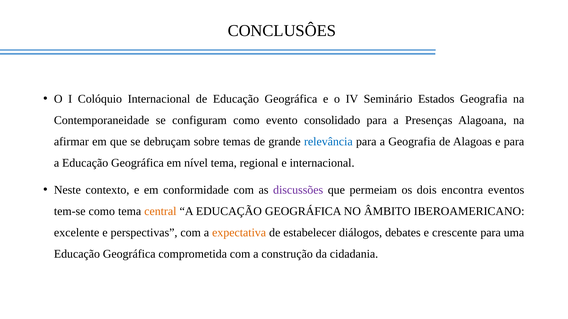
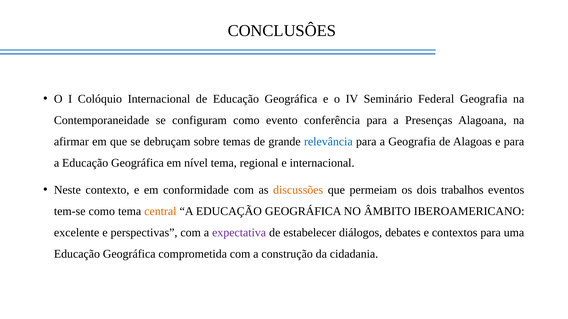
Estados: Estados -> Federal (436, 99)
consolidado: consolidado -> conferência (332, 120)
discussões colour: purple -> orange (298, 190)
encontra: encontra -> trabalhos (462, 190)
expectativa colour: orange -> purple (239, 233)
crescente: crescente -> contextos (455, 233)
